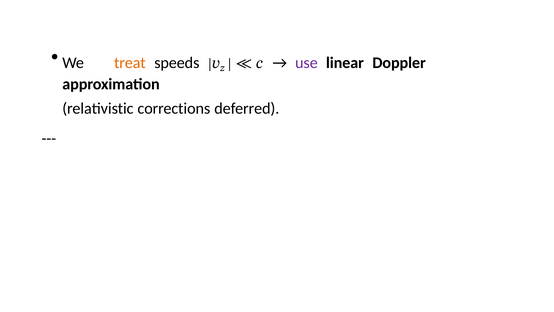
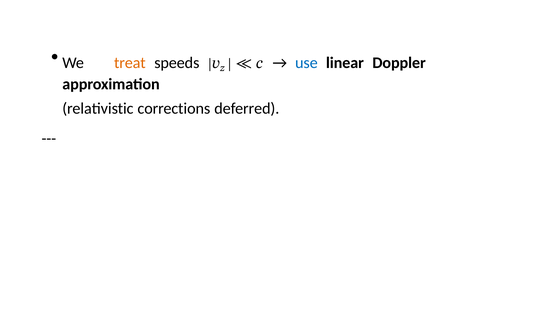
use colour: purple -> blue (306, 63)
